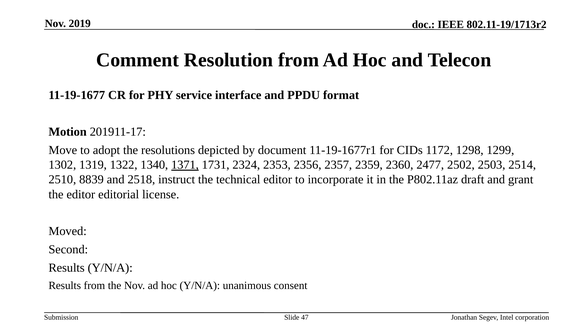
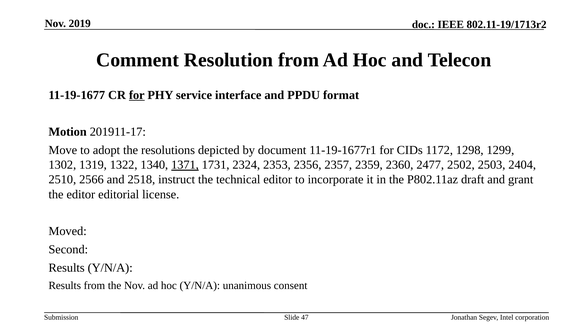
for underline: none -> present (137, 95)
2514: 2514 -> 2404 (522, 165)
8839: 8839 -> 2566 (91, 179)
